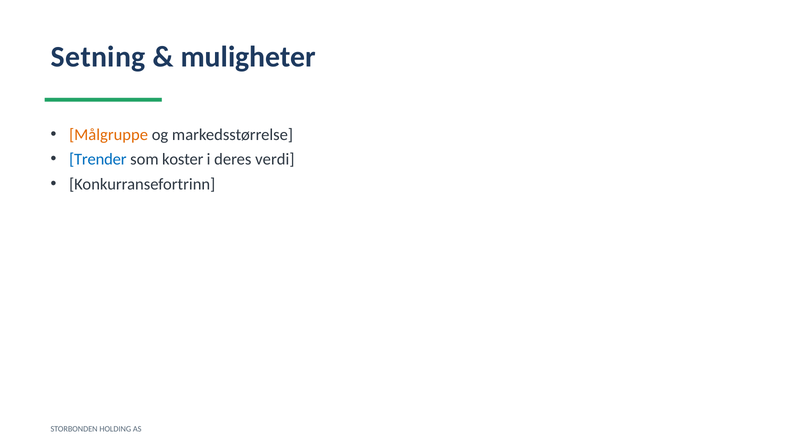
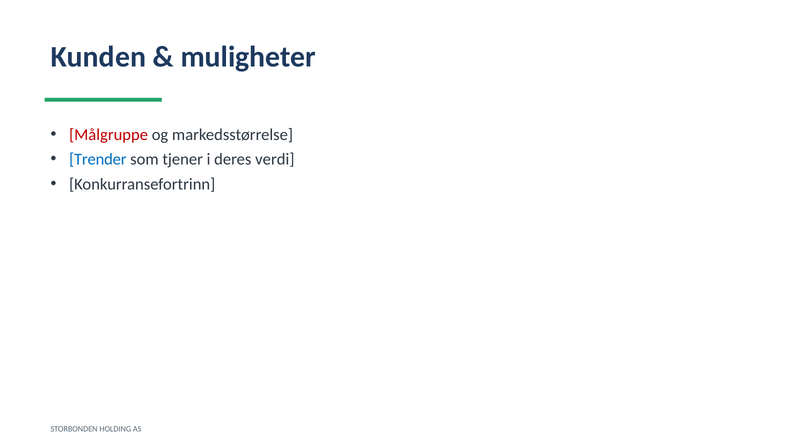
Setning: Setning -> Kunden (98, 57)
Målgruppe colour: orange -> red (109, 134)
koster: koster -> tjener (183, 159)
